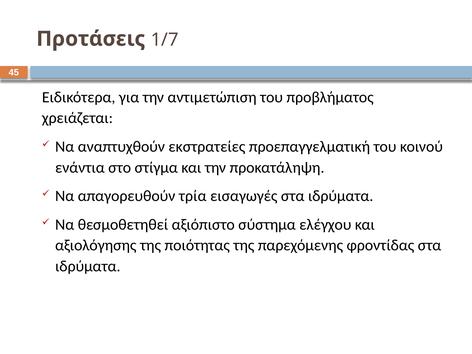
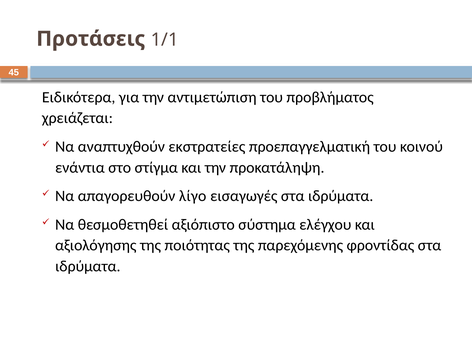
1/7: 1/7 -> 1/1 (165, 40)
τρία: τρία -> λίγο (193, 196)
